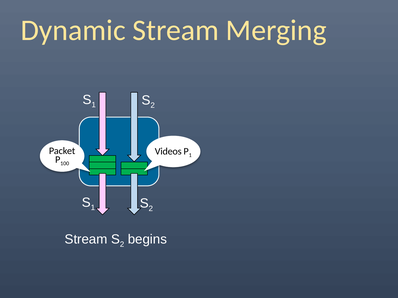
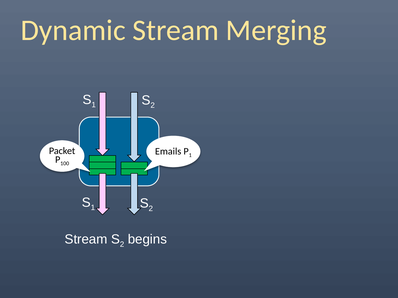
Videos: Videos -> Emails (168, 152)
